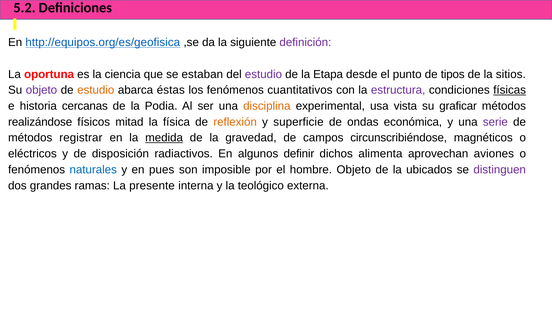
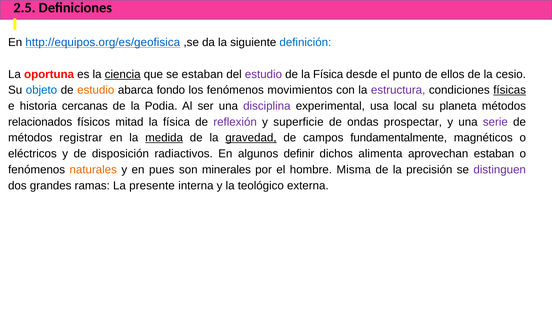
5.2: 5.2 -> 2.5 (24, 8)
definición colour: purple -> blue (305, 42)
ciencia underline: none -> present (123, 74)
de la Etapa: Etapa -> Física (328, 74)
tipos: tipos -> ellos (453, 74)
sitios: sitios -> cesio (511, 74)
objeto colour: purple -> blue (41, 90)
éstas: éstas -> fondo (171, 90)
cuantitativos: cuantitativos -> movimientos (300, 90)
disciplina colour: orange -> purple (267, 106)
vista: vista -> local (405, 106)
graficar: graficar -> planeta (458, 106)
realizándose: realizándose -> relacionados (40, 122)
reflexión colour: orange -> purple (235, 122)
económica: económica -> prospectar (413, 122)
gravedad underline: none -> present (251, 138)
circunscribiéndose: circunscribiéndose -> fundamentalmente (399, 138)
aprovechan aviones: aviones -> estaban (494, 153)
naturales colour: blue -> orange (93, 169)
imposible: imposible -> minerales (226, 169)
hombre Objeto: Objeto -> Misma (354, 169)
ubicados: ubicados -> precisión (429, 169)
